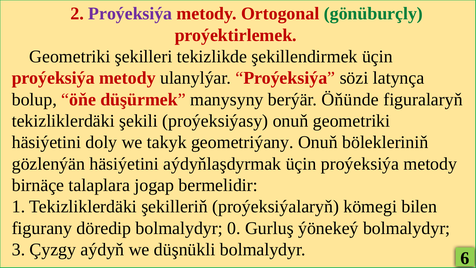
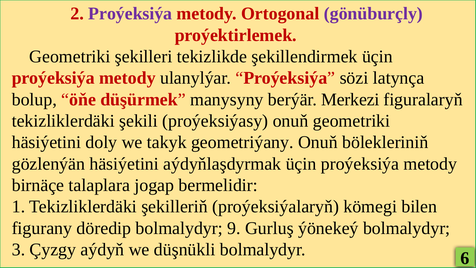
gönüburçly colour: green -> purple (373, 14)
Öňünde: Öňünde -> Merkezi (350, 99)
0: 0 -> 9 (234, 228)
